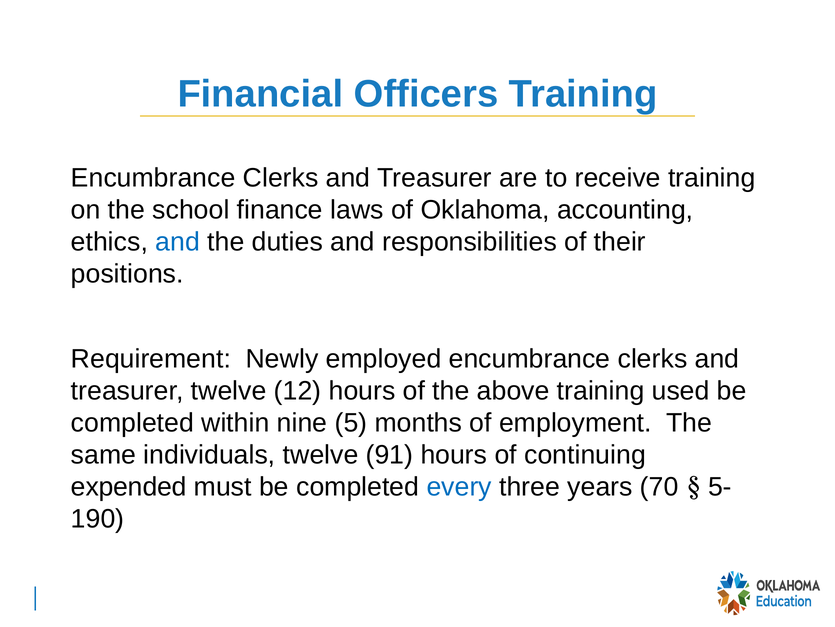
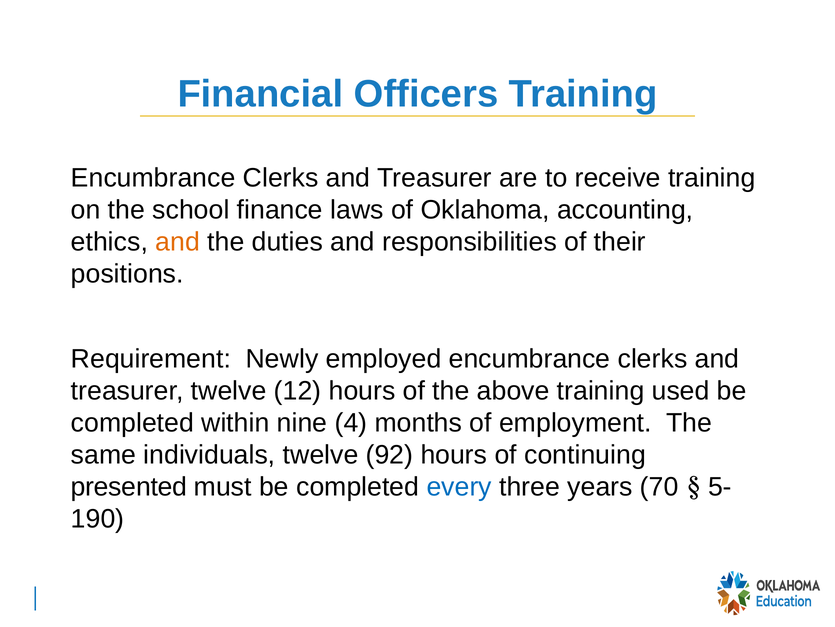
and colour: blue -> orange (178, 242)
5: 5 -> 4 (351, 422)
91: 91 -> 92 (389, 454)
expended: expended -> presented (129, 486)
